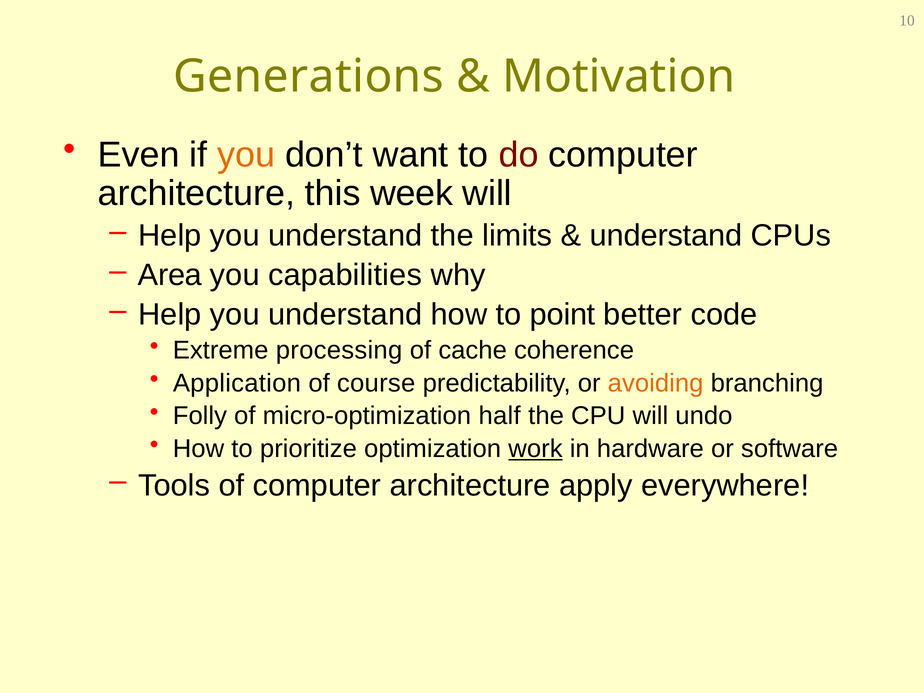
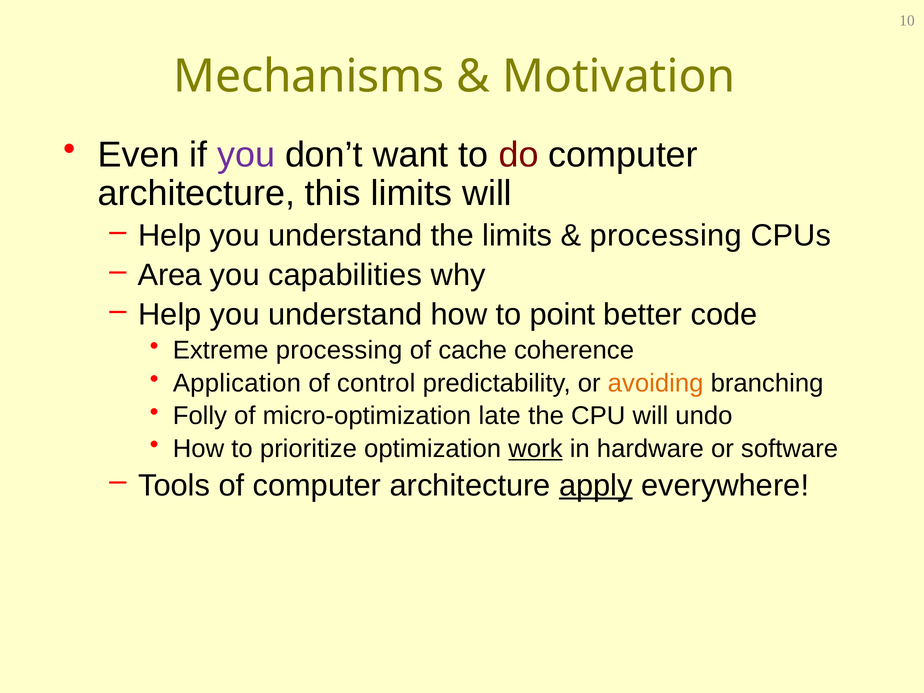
Generations: Generations -> Mechanisms (309, 76)
you colour: orange -> purple (246, 155)
this week: week -> limits (411, 194)
understand: understand -> processing (666, 236)
course: course -> control (376, 383)
half: half -> late (500, 416)
apply underline: none -> present (596, 485)
